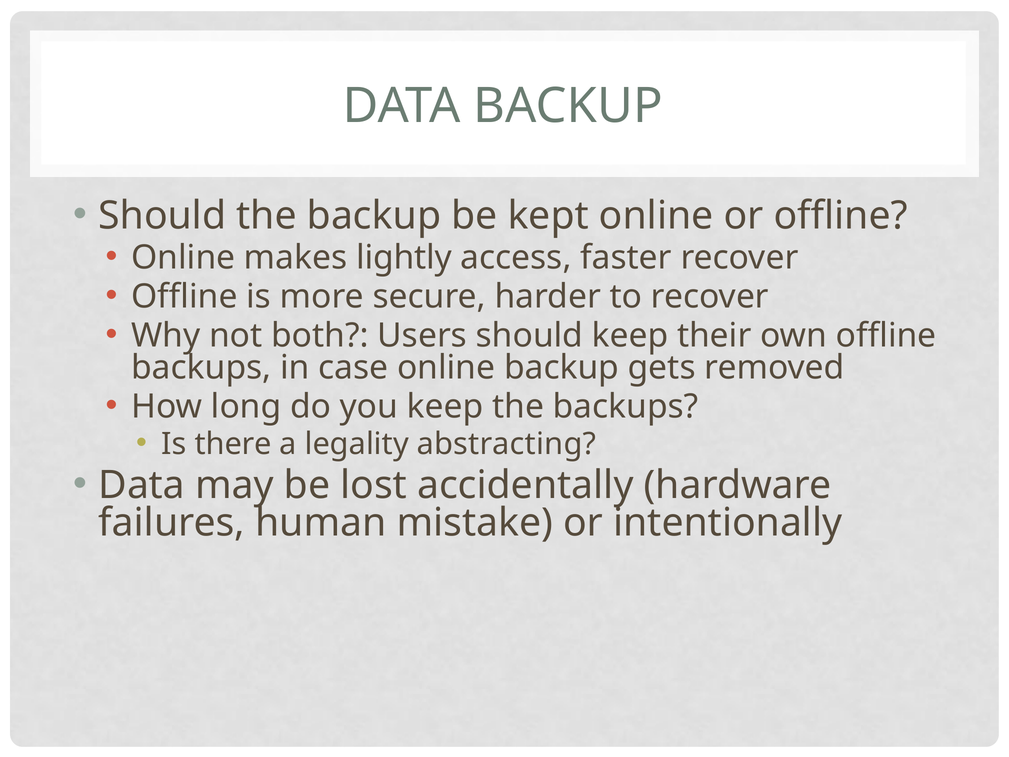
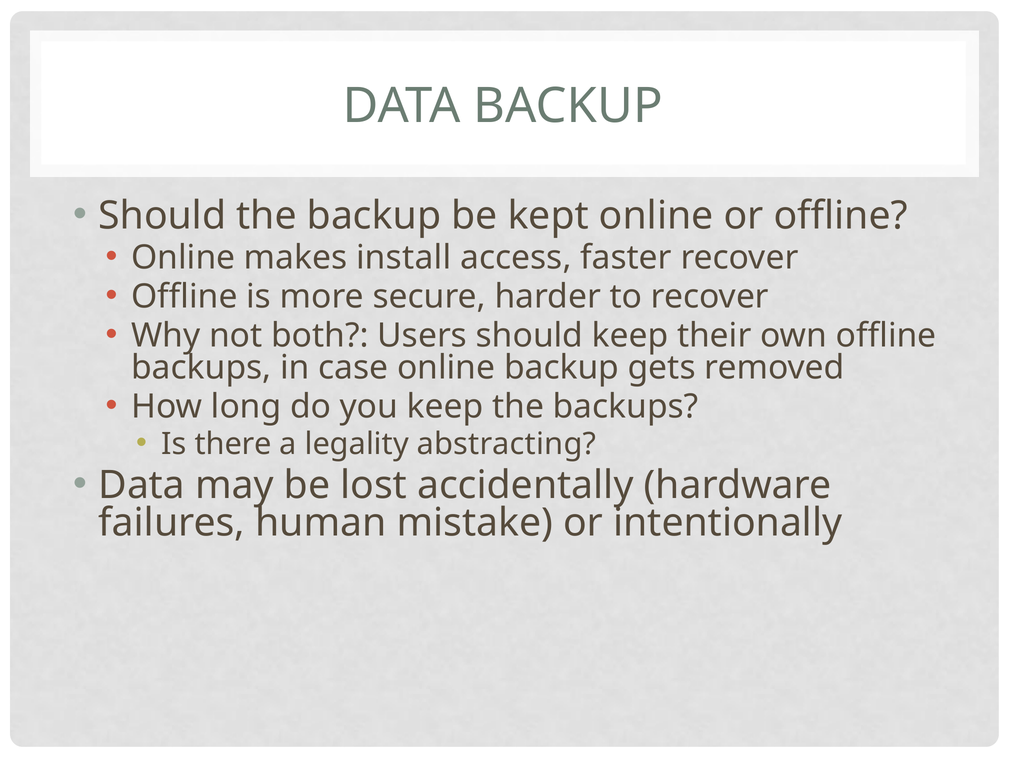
lightly: lightly -> install (404, 257)
